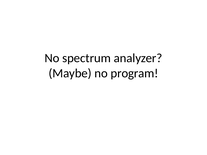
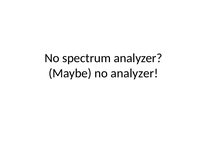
no program: program -> analyzer (134, 73)
